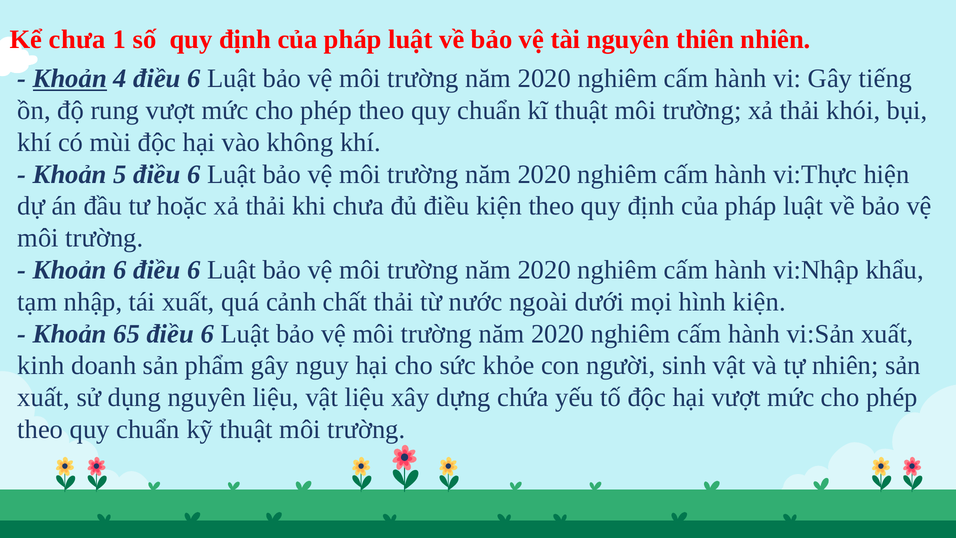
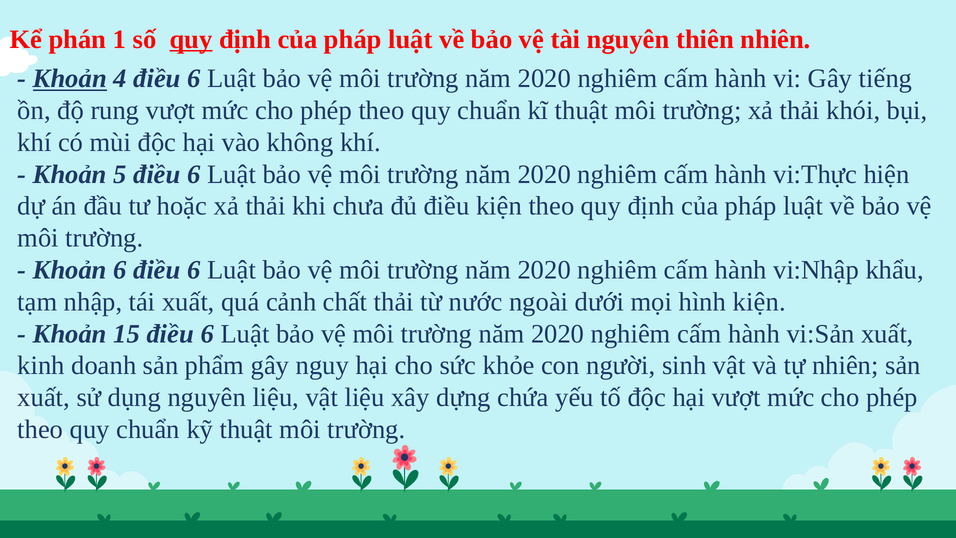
Kể chưa: chưa -> phán (77, 39)
quy underline: none -> present (191, 39)
65: 65 -> 15 (127, 334)
